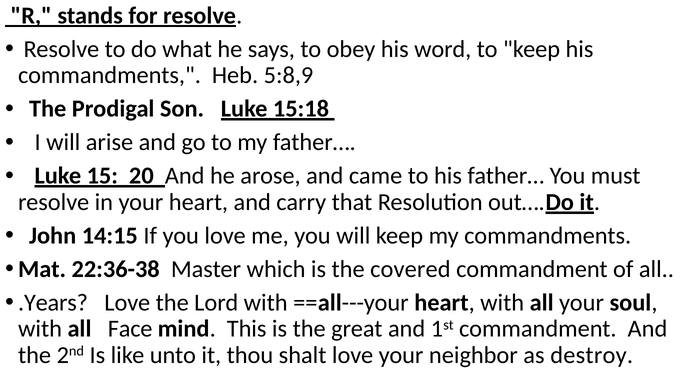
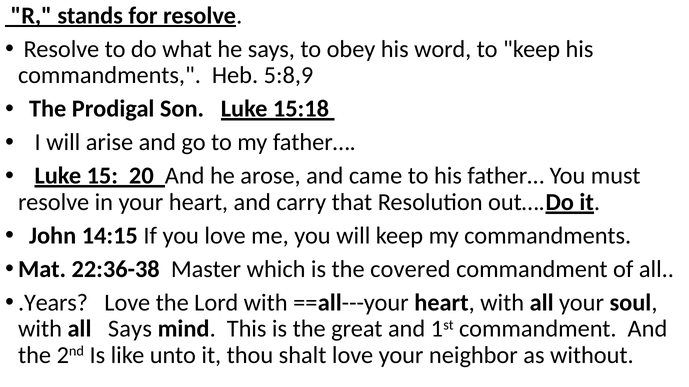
all Face: Face -> Says (130, 329)
destroy: destroy -> without (592, 356)
